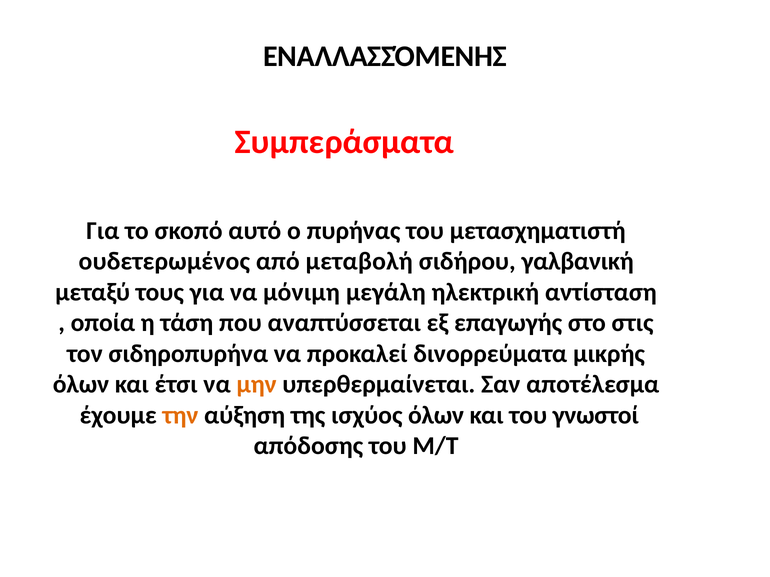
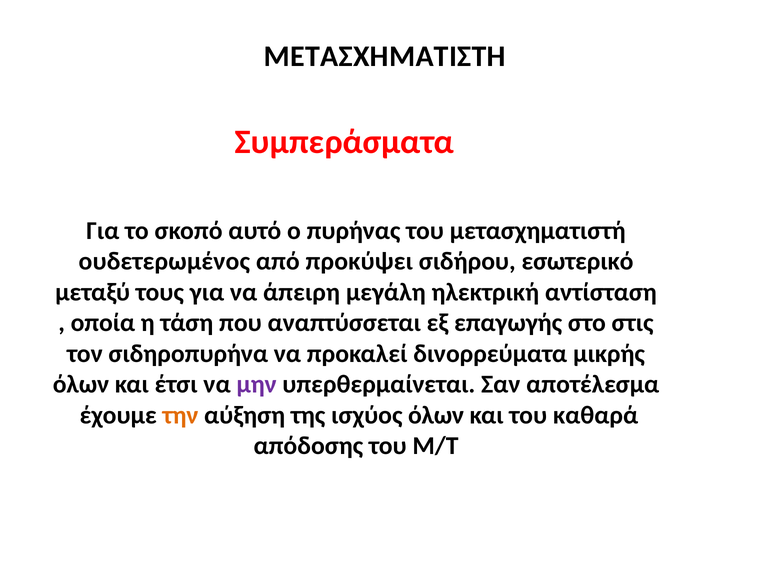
ΕΝΑΛΛΑΣΣΌΜΕΝΗΣ: ΕΝΑΛΛΑΣΣΌΜΕΝΗΣ -> ΜΕΤΑΣΧΗΜΑΤΙΣΤΗ (385, 57)
μεταβολή: μεταβολή -> προκύψει (359, 262)
γαλβανική: γαλβανική -> εσωτερικό (578, 262)
μόνιμη: μόνιμη -> άπειρη (301, 292)
μην colour: orange -> purple (257, 385)
γνωστοί: γνωστοί -> καθαρά (596, 416)
